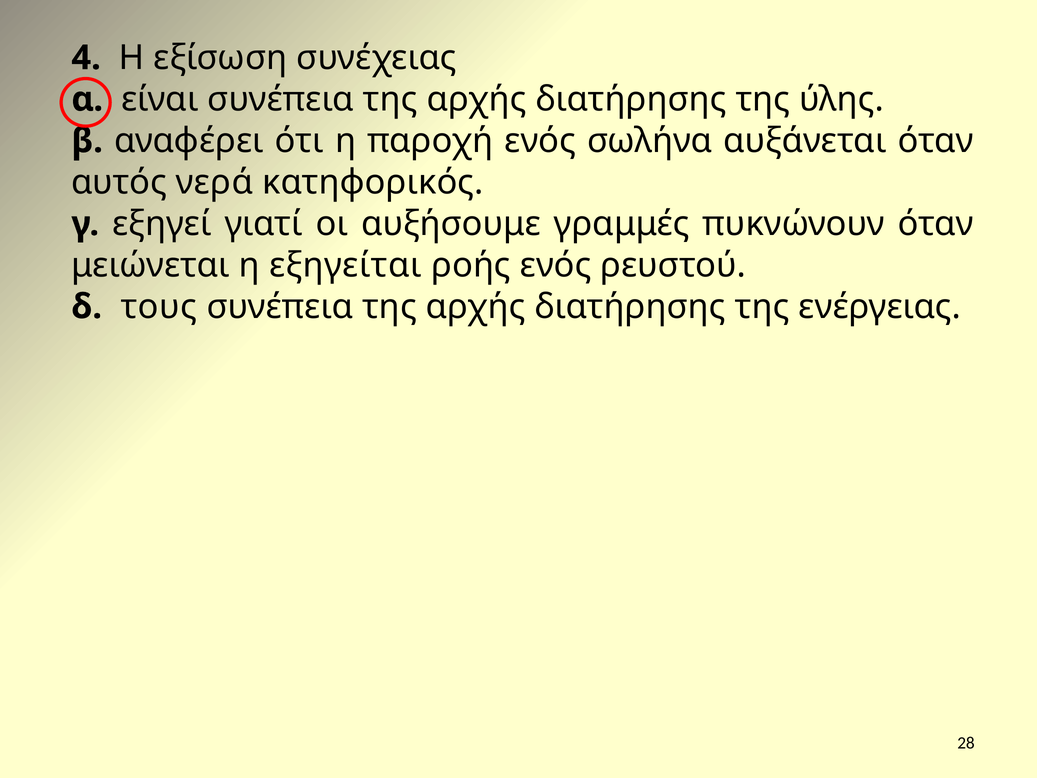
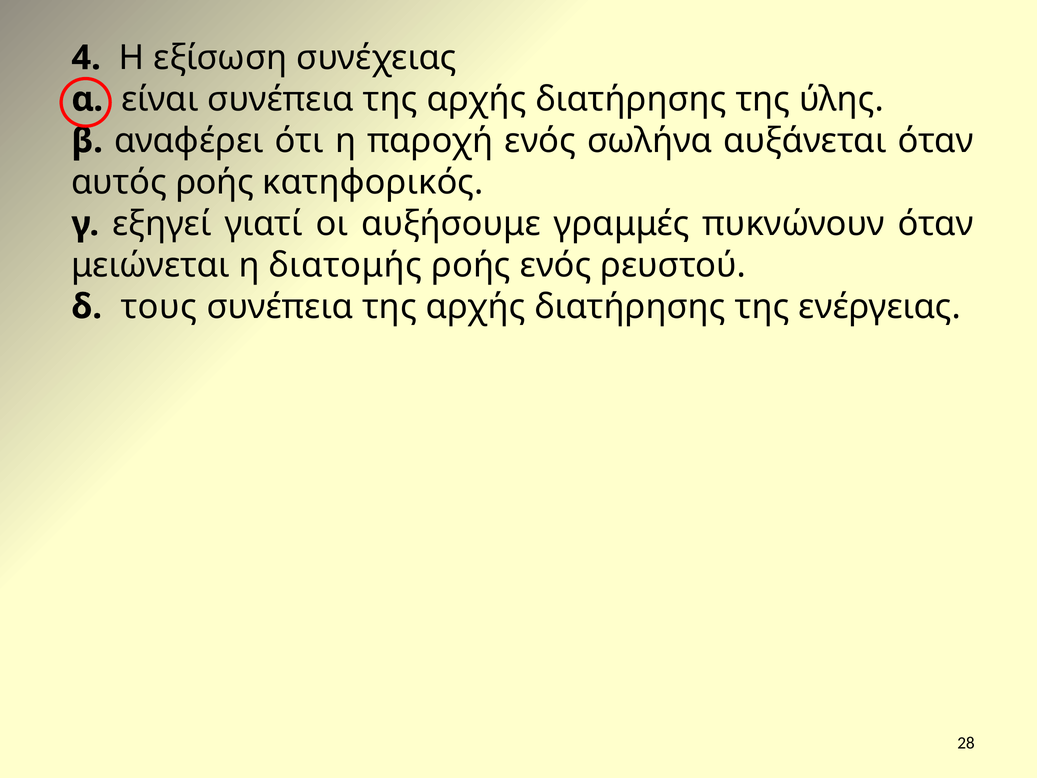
αυτός νερά: νερά -> ροής (215, 182)
εξηγείται: εξηγείται -> διατομής (345, 265)
